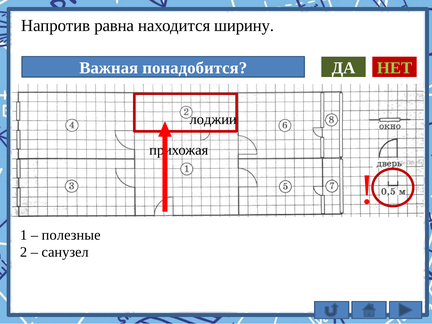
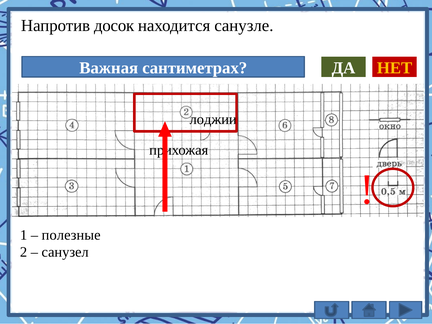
равна: равна -> досок (114, 26)
ширину: ширину -> санузле (244, 26)
понадобится: понадобится -> сантиметрах (195, 68)
НЕТ colour: light green -> yellow (395, 68)
